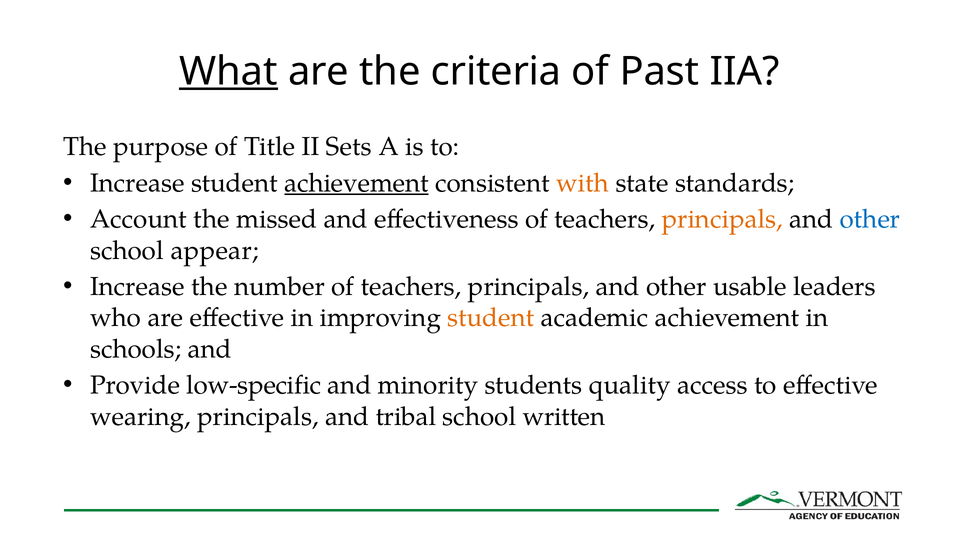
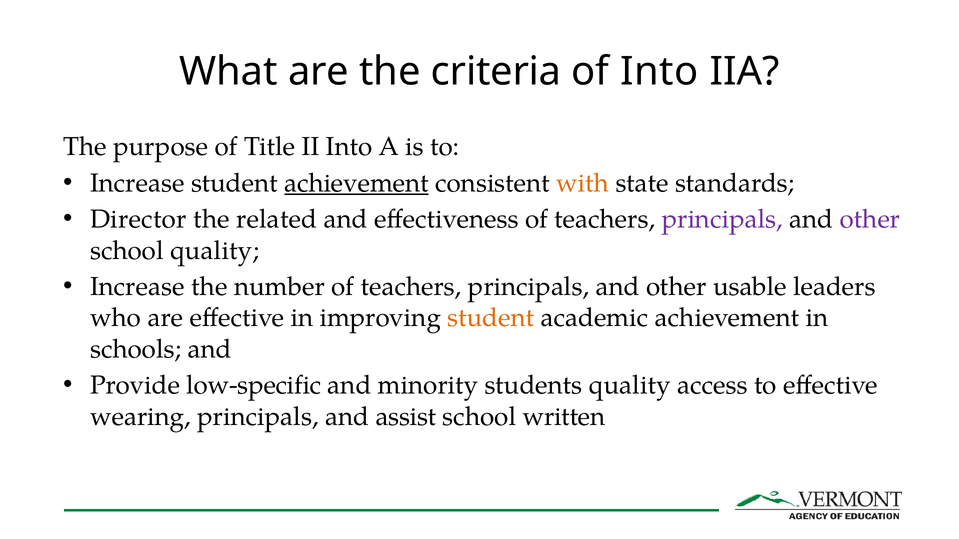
What underline: present -> none (228, 72)
of Past: Past -> Into (659, 72)
II Sets: Sets -> Into (349, 147)
Account: Account -> Director (138, 220)
missed: missed -> related (277, 220)
principals colour: orange -> purple (722, 220)
other colour: blue -> purple (870, 220)
school appear: appear -> quality (215, 251)
tribal: tribal -> assist (406, 417)
